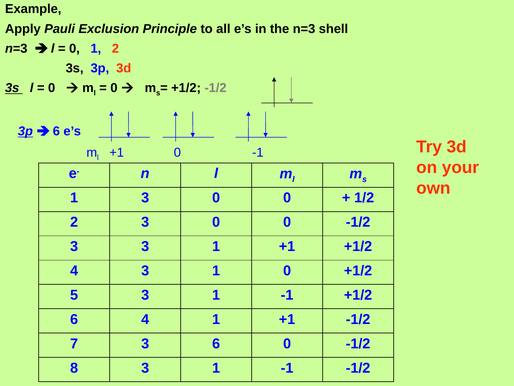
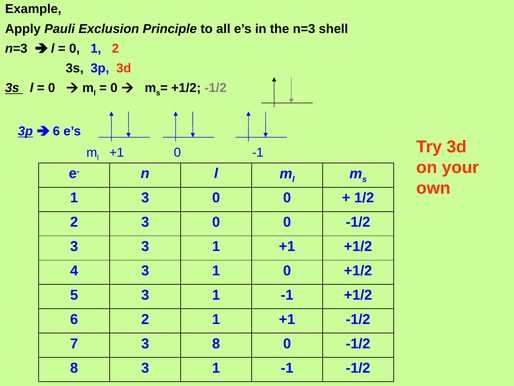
6 4: 4 -> 2 (145, 319)
3 6: 6 -> 8 (216, 343)
